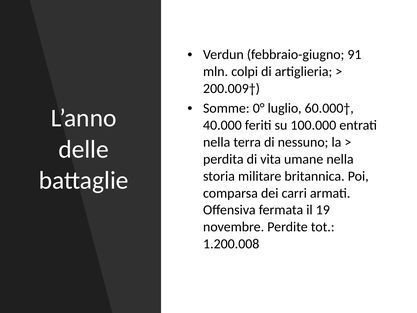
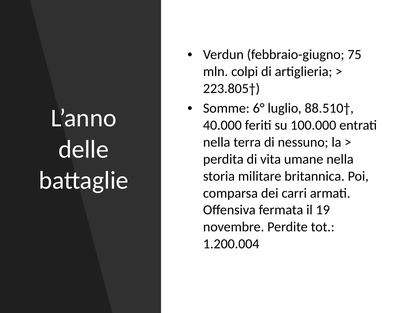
91: 91 -> 75 (354, 54)
200.009†: 200.009† -> 223.805† (232, 88)
0°: 0° -> 6° (259, 108)
60.000†: 60.000† -> 88.510† (329, 108)
1.200.008: 1.200.008 -> 1.200.004 (231, 244)
